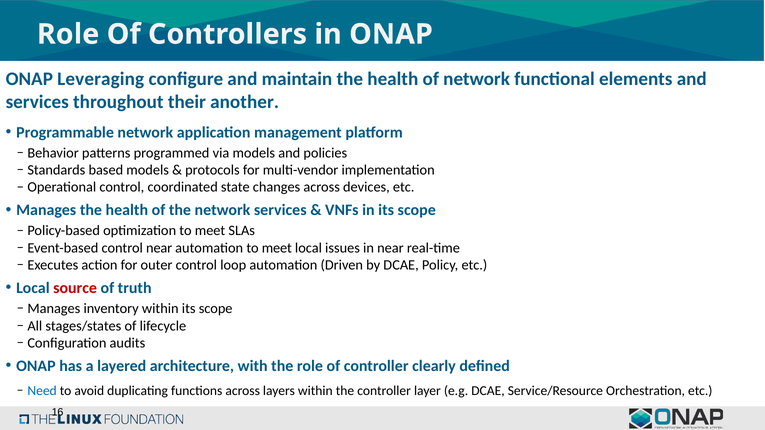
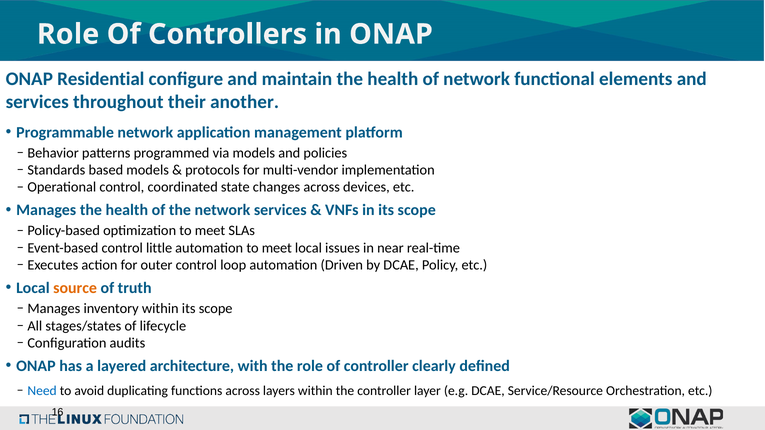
Leveraging: Leveraging -> Residential (101, 79)
control near: near -> little (159, 248)
source colour: red -> orange (75, 288)
